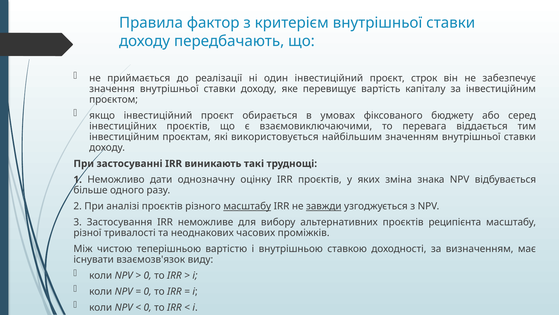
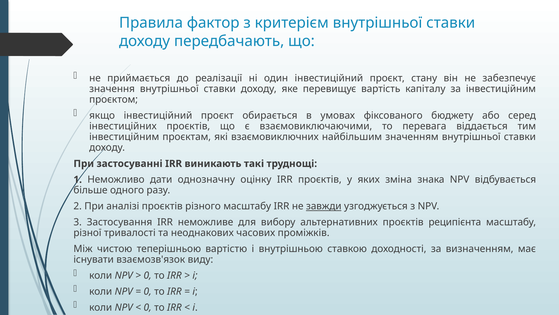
строк: строк -> стану (424, 78)
використовується: використовується -> взаємовиключних (275, 137)
масштабу underline: present -> none (247, 206)
